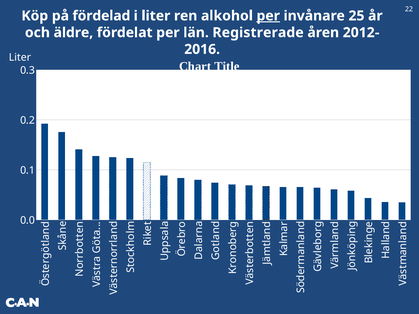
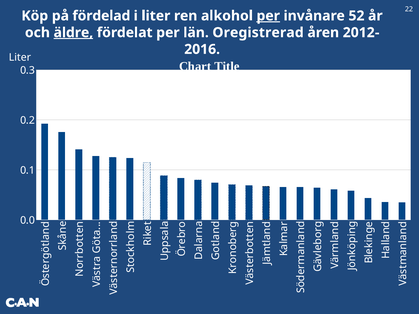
25: 25 -> 52 (356, 16)
äldre underline: none -> present (73, 33)
Registrerade: Registrerade -> Oregistrerad (258, 33)
